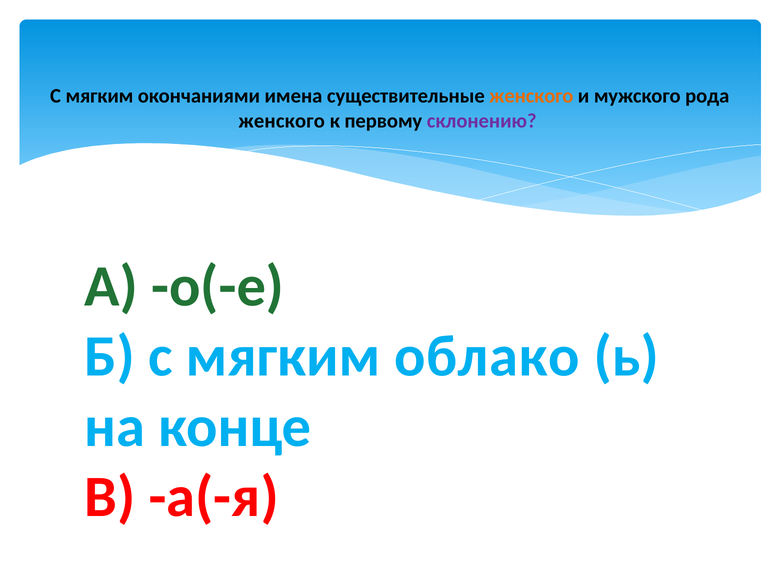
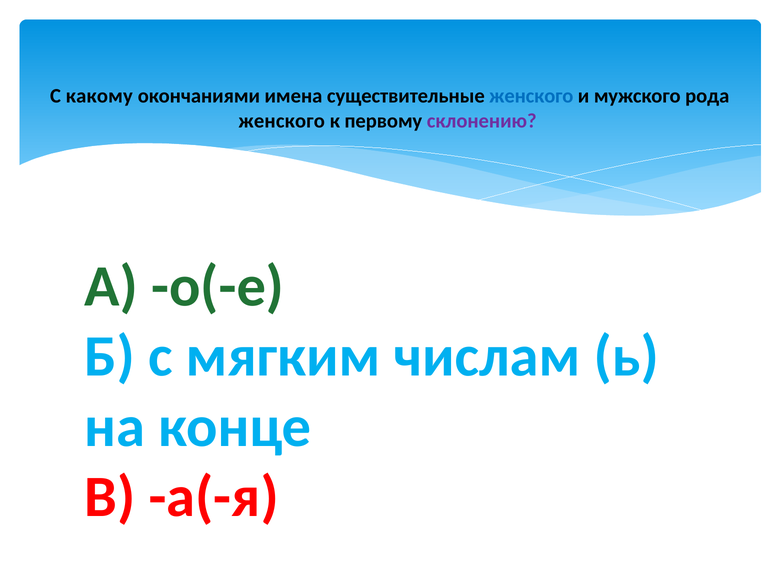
мягким: мягким -> какому (99, 96)
женского colour: orange -> blue (531, 96)
облако: облако -> числам (487, 357)
